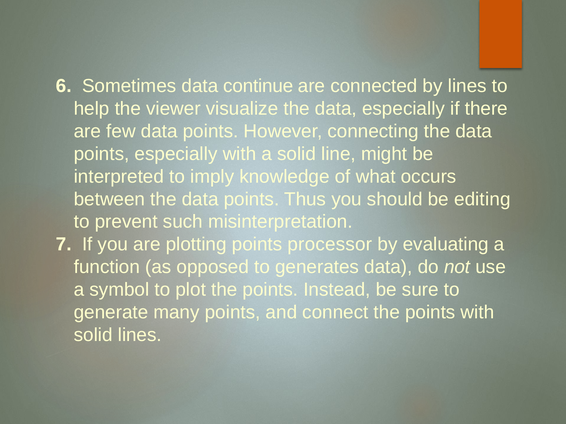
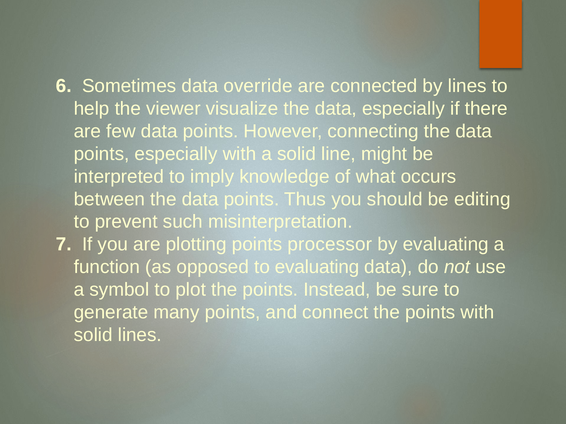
continue: continue -> override (258, 86)
to generates: generates -> evaluating (317, 267)
